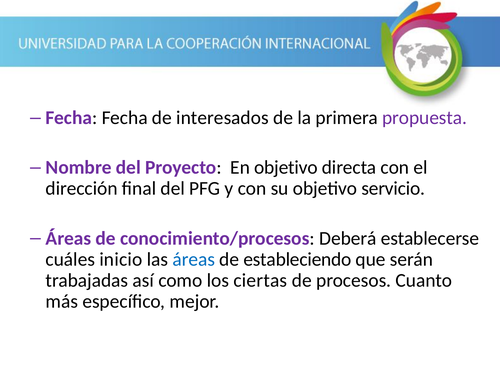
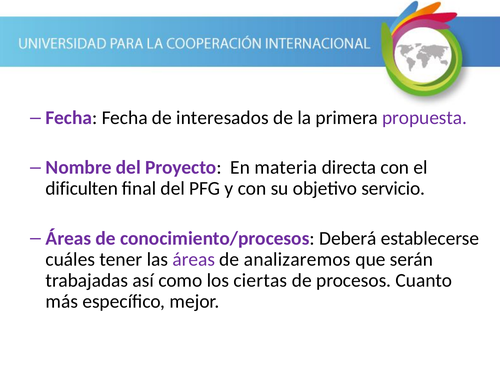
En objetivo: objetivo -> materia (286, 168)
dirección: dirección -> dificulten (82, 189)
inicio: inicio -> tener (121, 259)
áreas colour: blue -> purple (194, 259)
estableciendo: estableciendo -> analizaremos (297, 259)
